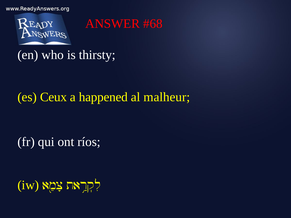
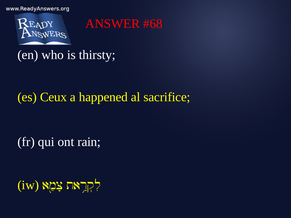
malheur: malheur -> sacrifice (167, 97)
ríos: ríos -> rain (89, 142)
